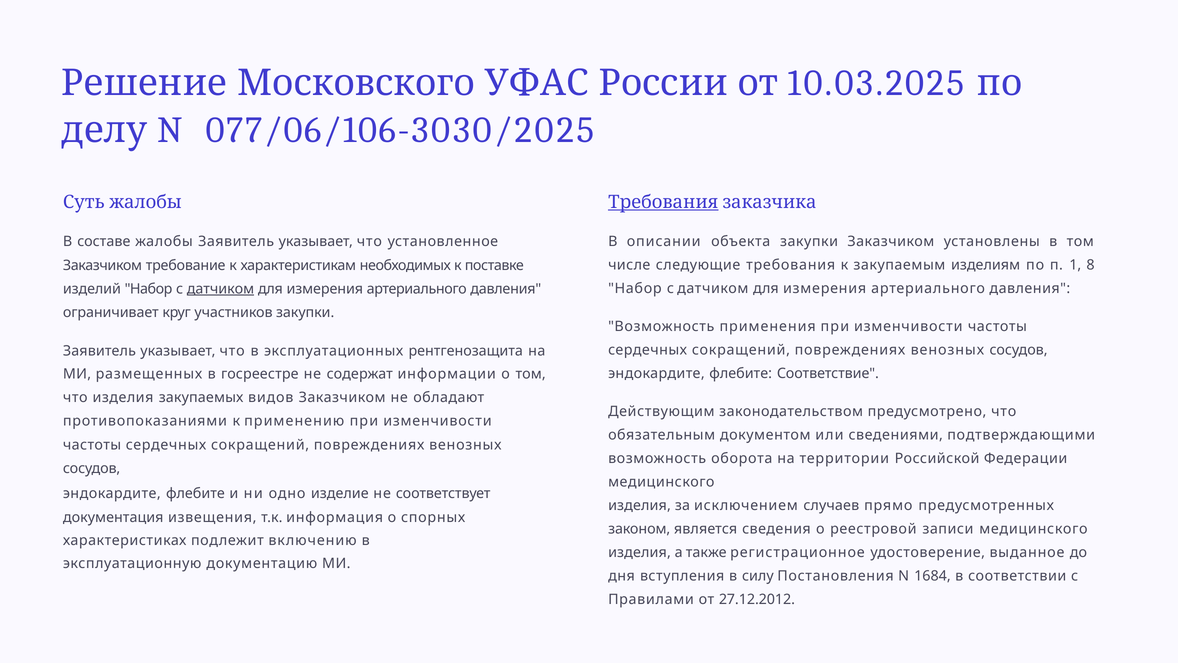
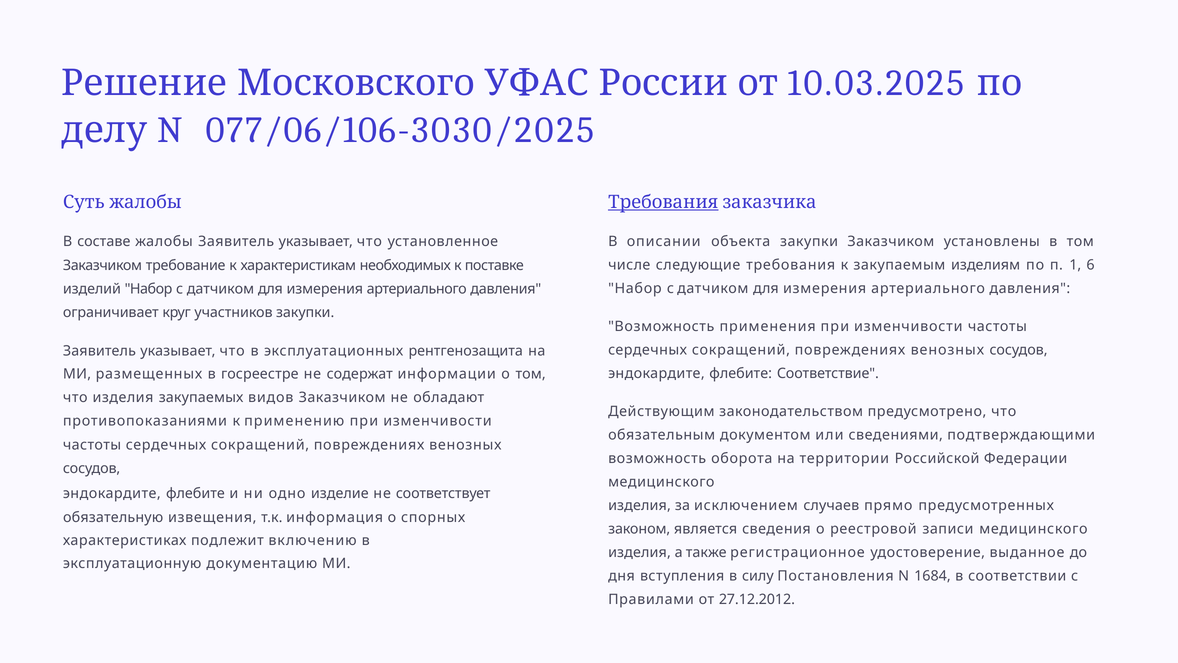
8: 8 -> 6 (1091, 265)
датчиком underline: present -> none (220, 289)
документация: документация -> обязательную (113, 517)
